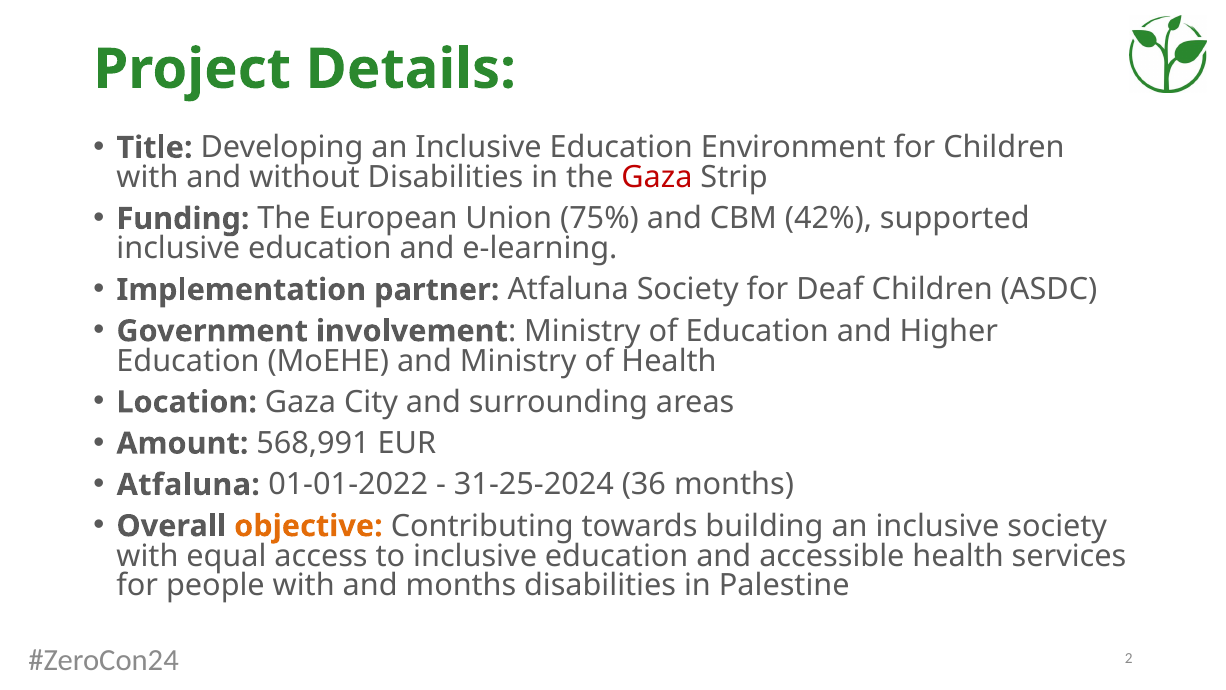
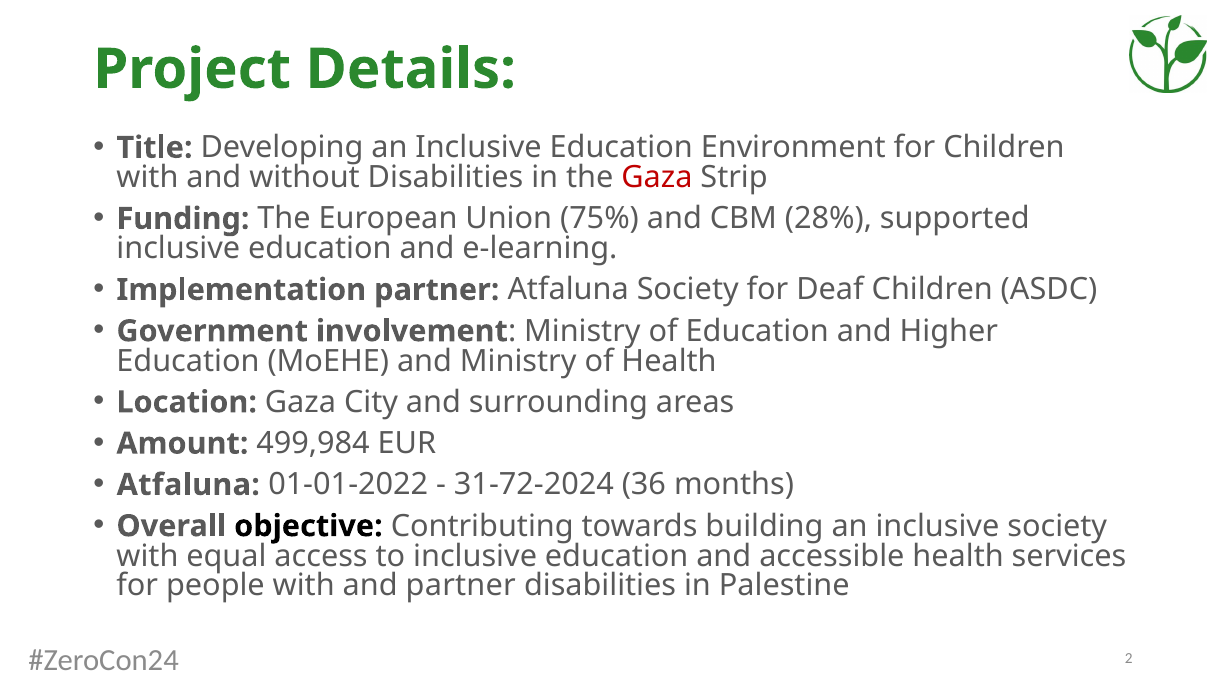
42%: 42% -> 28% (829, 219)
568,991: 568,991 -> 499,984 (313, 443)
31-25-2024: 31-25-2024 -> 31-72-2024 (534, 485)
objective colour: orange -> black (308, 526)
and months: months -> partner (461, 585)
